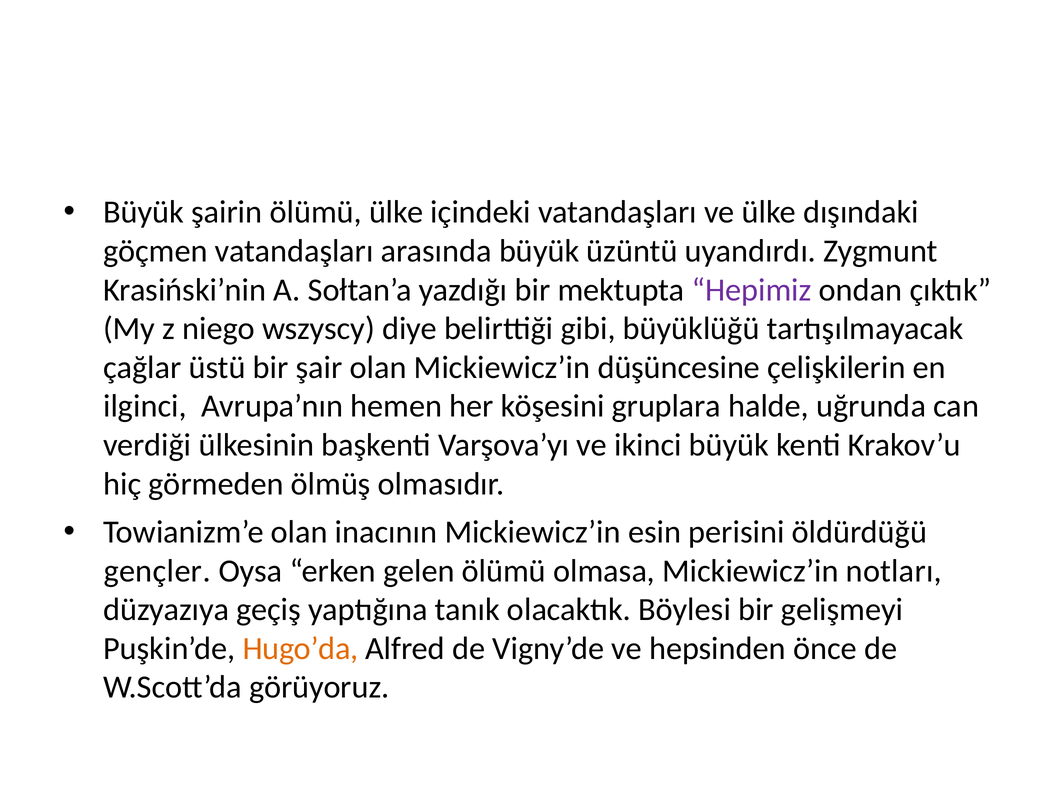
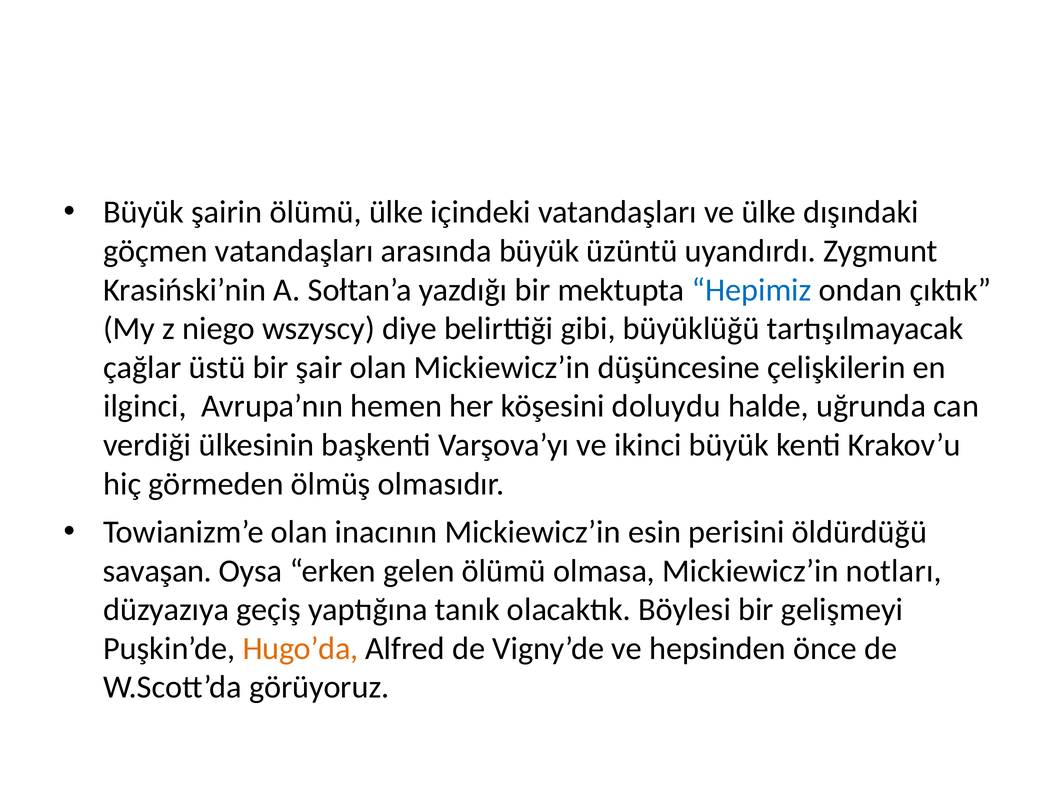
Hepimiz colour: purple -> blue (752, 290)
gruplara: gruplara -> doluydu (666, 406)
gençler: gençler -> savaşan (157, 571)
